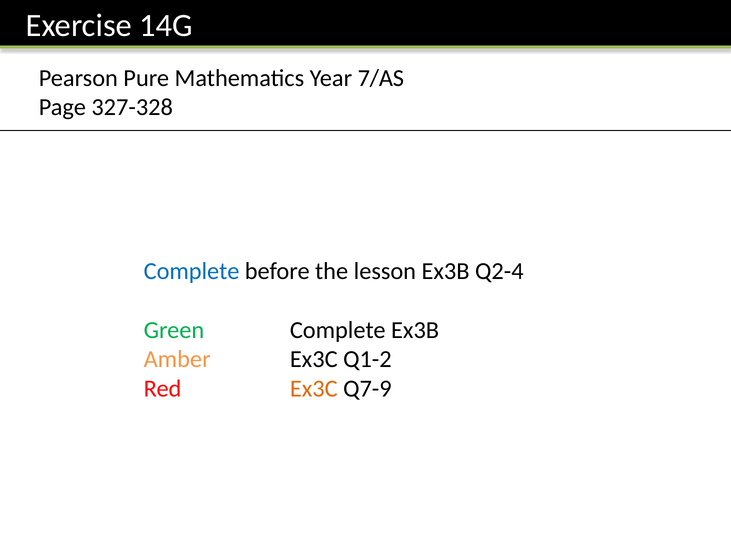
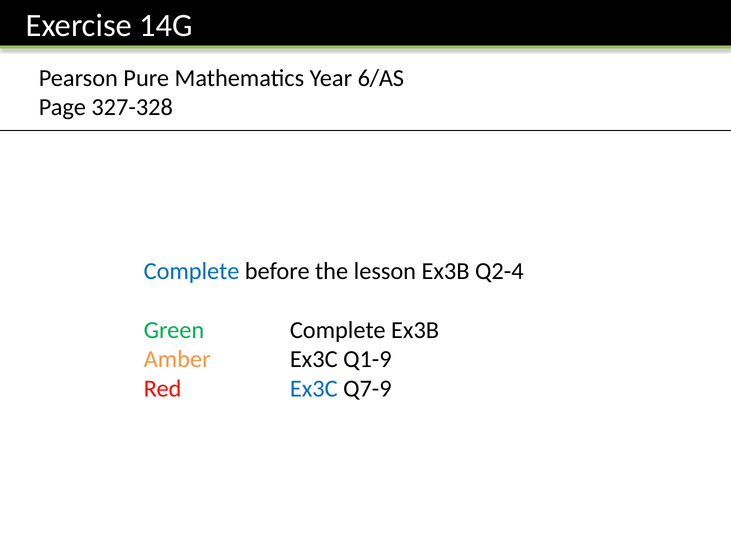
7/AS: 7/AS -> 6/AS (381, 78)
Q1-2: Q1-2 -> Q1-9 (367, 359)
Ex3C colour: orange -> blue (314, 388)
